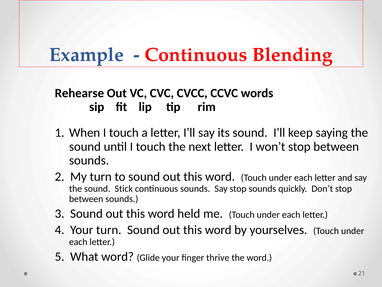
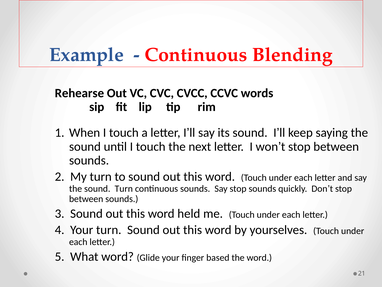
sound Stick: Stick -> Turn (124, 188)
thrive: thrive -> based (218, 257)
